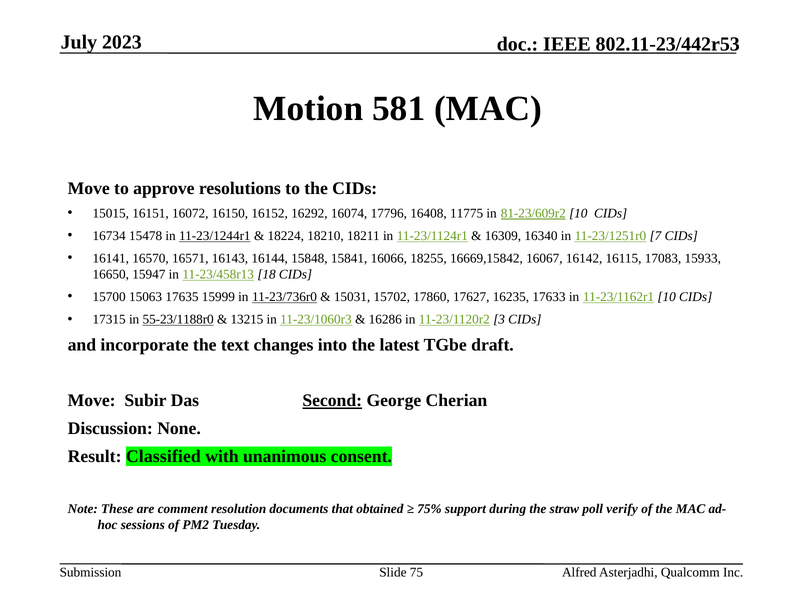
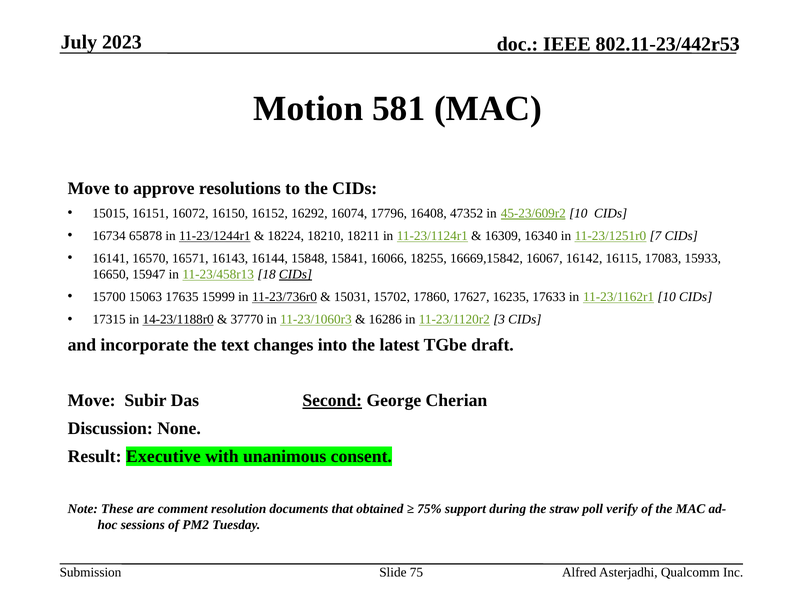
11775: 11775 -> 47352 (467, 213)
81-23/609r2: 81-23/609r2 -> 45-23/609r2 (533, 213)
15478: 15478 -> 65878 (146, 236)
CIDs underline: none -> present (296, 274)
55-23/1188r0: 55-23/1188r0 -> 14-23/1188r0 (178, 319)
13215: 13215 -> 37770 (247, 319)
Classified: Classified -> Executive (163, 456)
